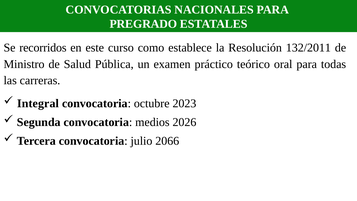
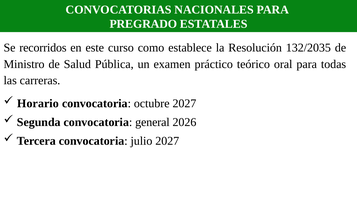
132/2011: 132/2011 -> 132/2035 (308, 48)
Integral: Integral -> Horario (38, 103)
octubre 2023: 2023 -> 2027 (184, 103)
medios: medios -> general (152, 122)
julio 2066: 2066 -> 2027 (167, 141)
